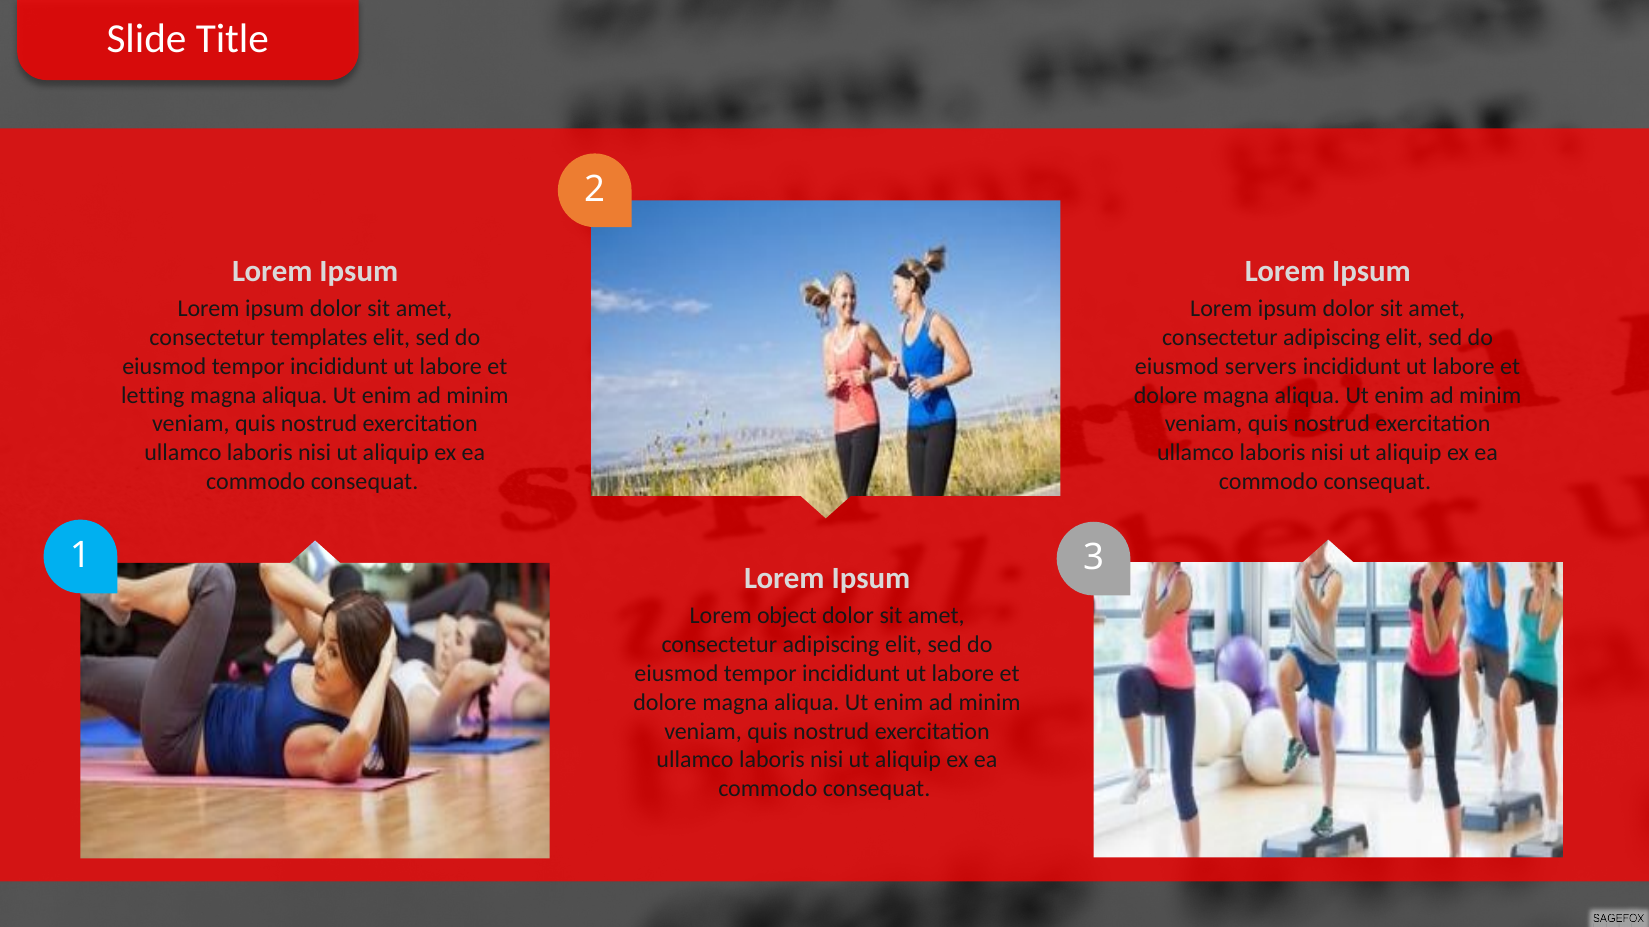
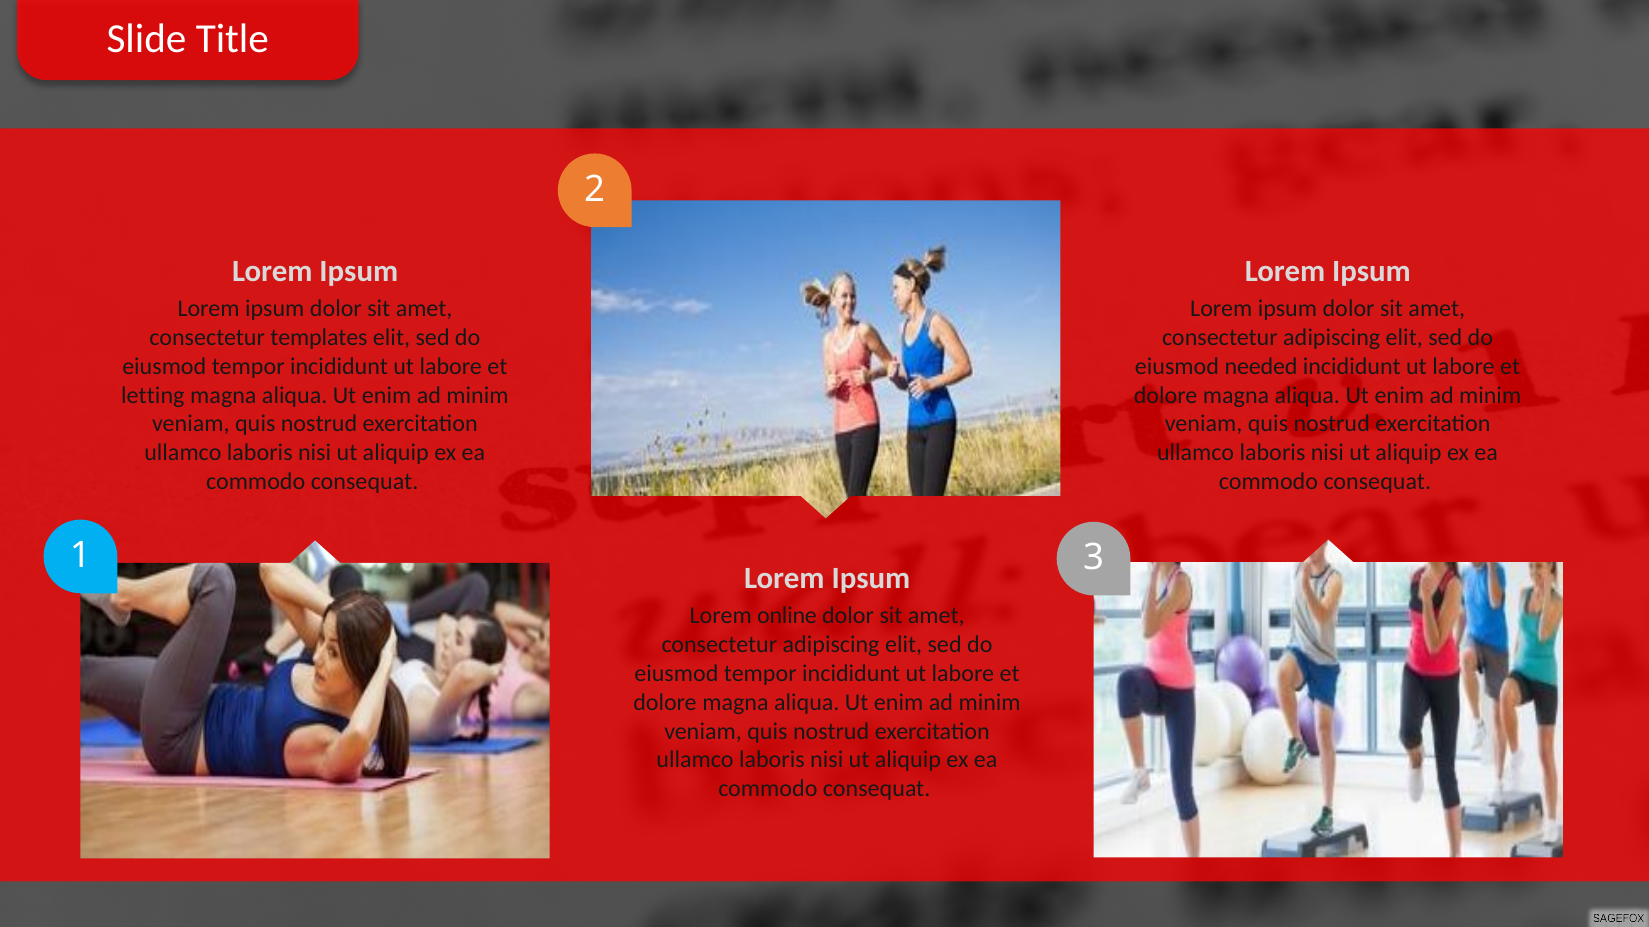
servers: servers -> needed (1261, 366)
object: object -> online (787, 616)
